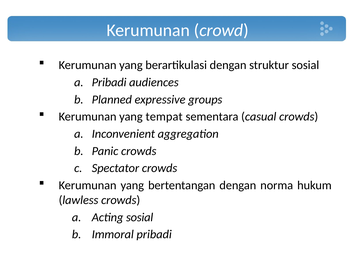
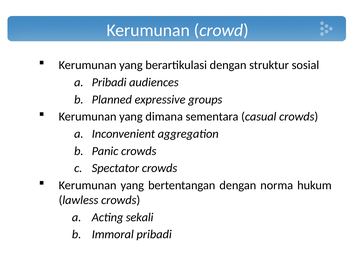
tempat: tempat -> dimana (164, 117)
Acting sosial: sosial -> sekali (140, 217)
